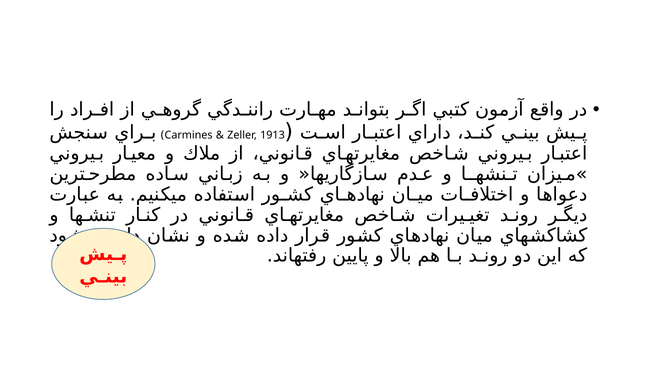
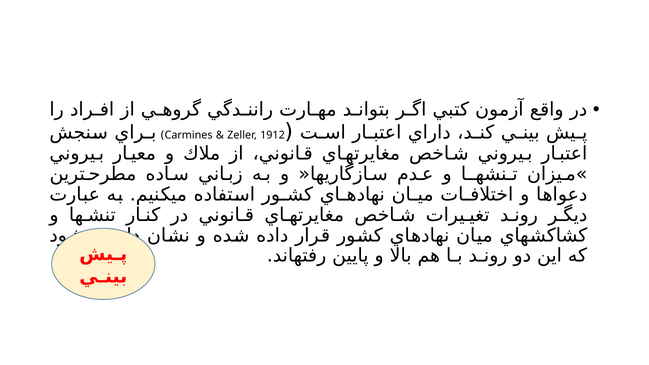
1913: 1913 -> 1912 (272, 135)
